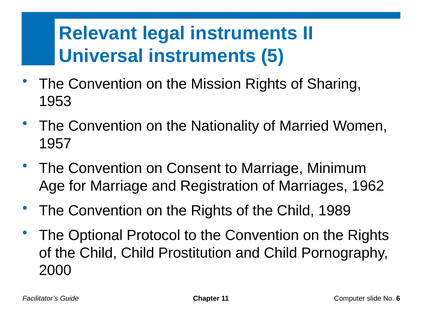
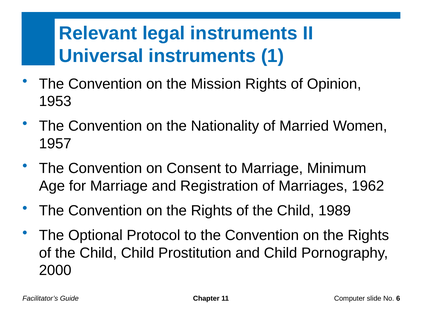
5: 5 -> 1 (273, 56)
Sharing: Sharing -> Opinion (334, 84)
